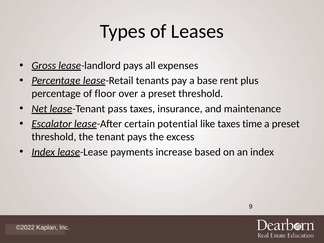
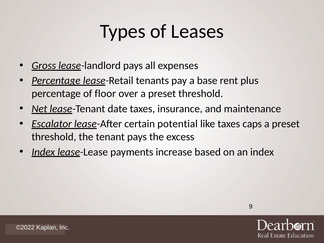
pass: pass -> date (118, 109)
time: time -> caps (252, 124)
